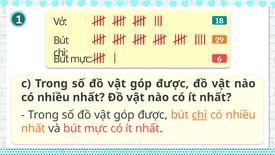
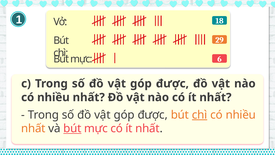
bút underline: none -> present (72, 128)
